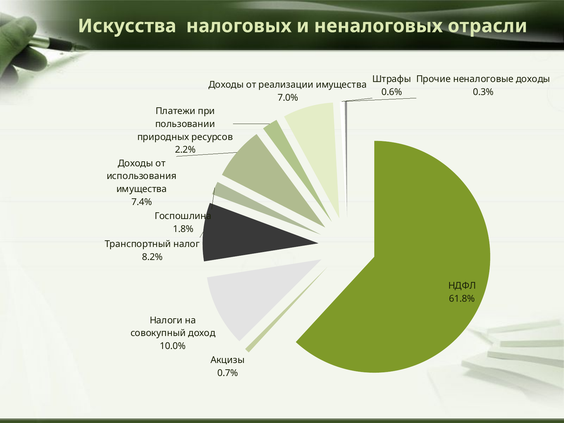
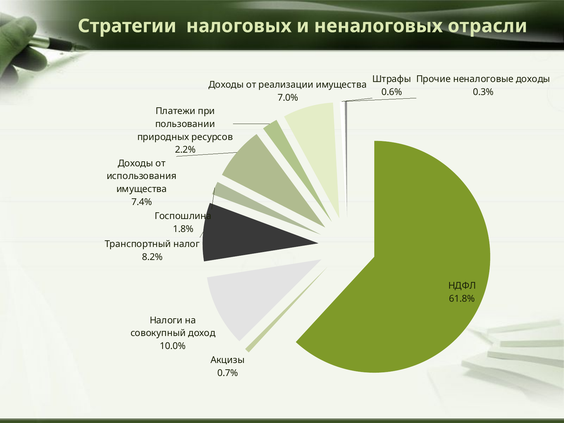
Искусства: Искусства -> Стратегии (127, 26)
